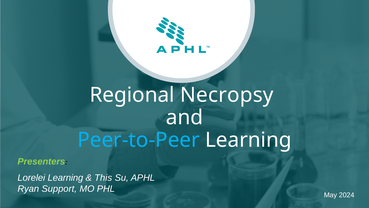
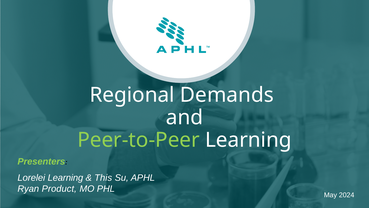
Necropsy: Necropsy -> Demands (227, 95)
Peer-to-Peer colour: light blue -> light green (139, 140)
Support: Support -> Product (59, 188)
